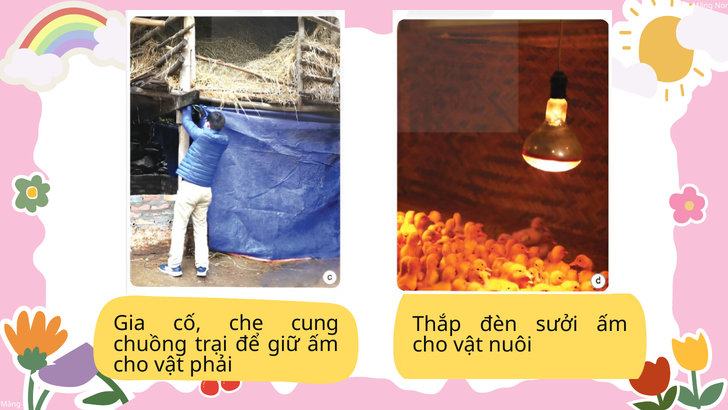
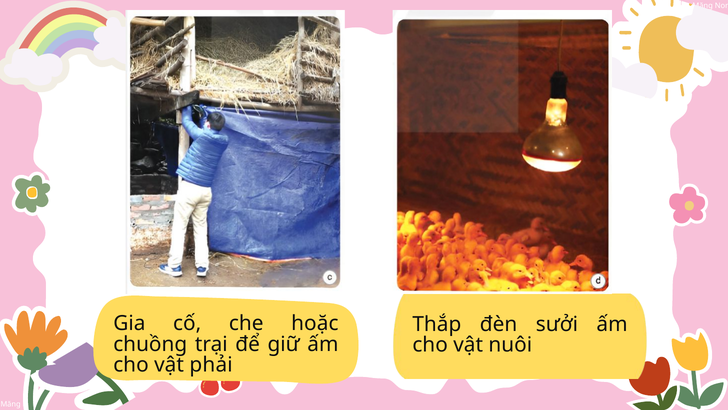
cung: cung -> hoặc (315, 323)
